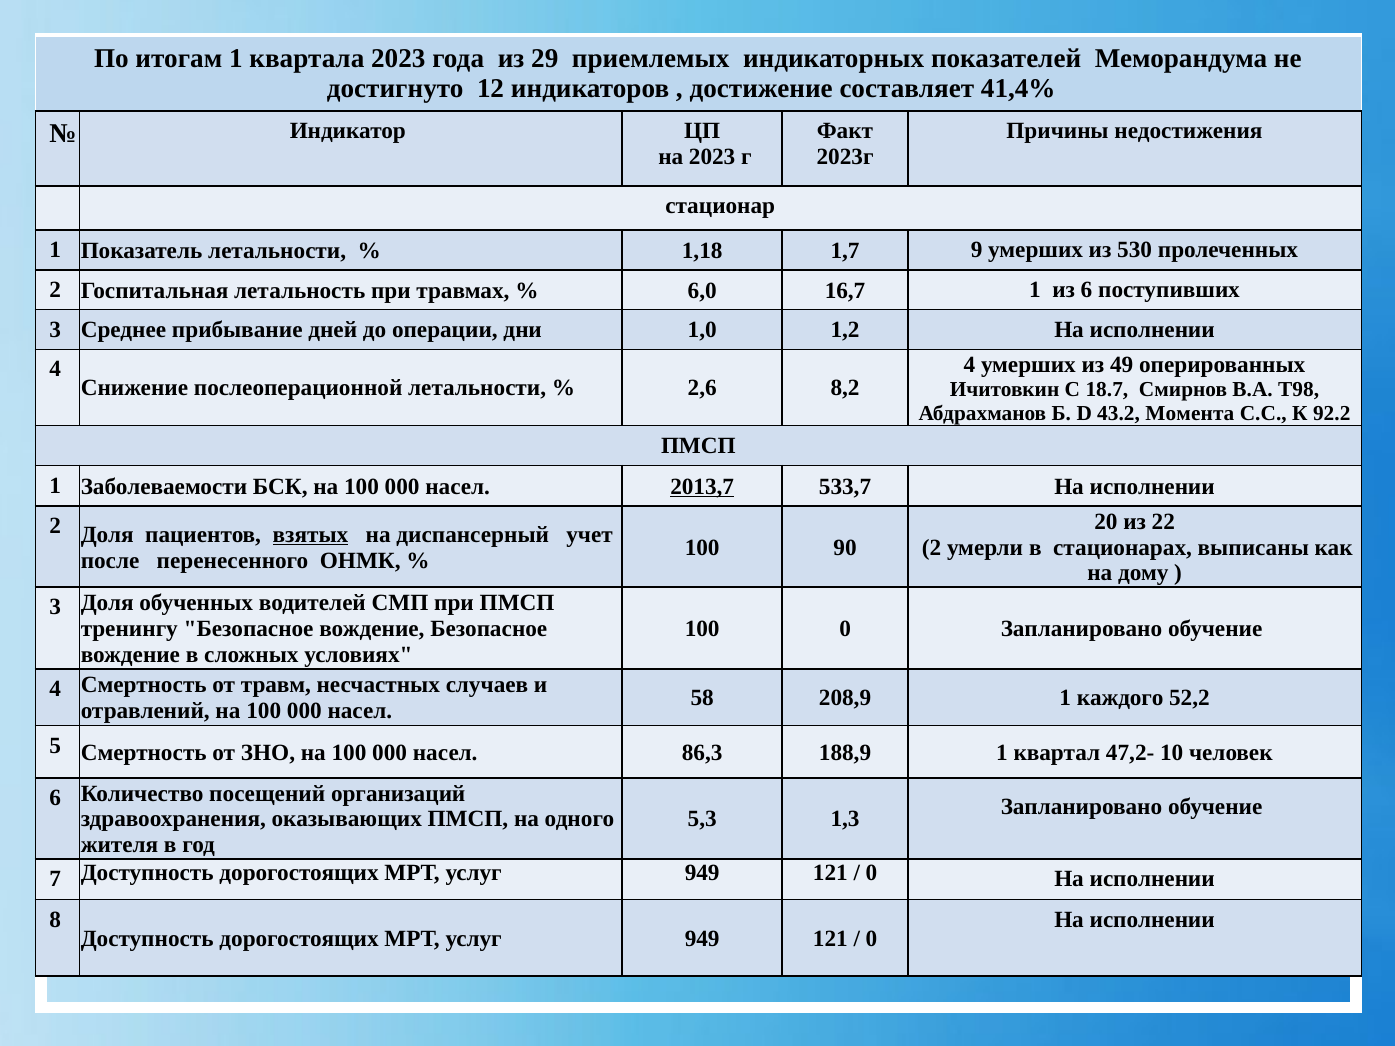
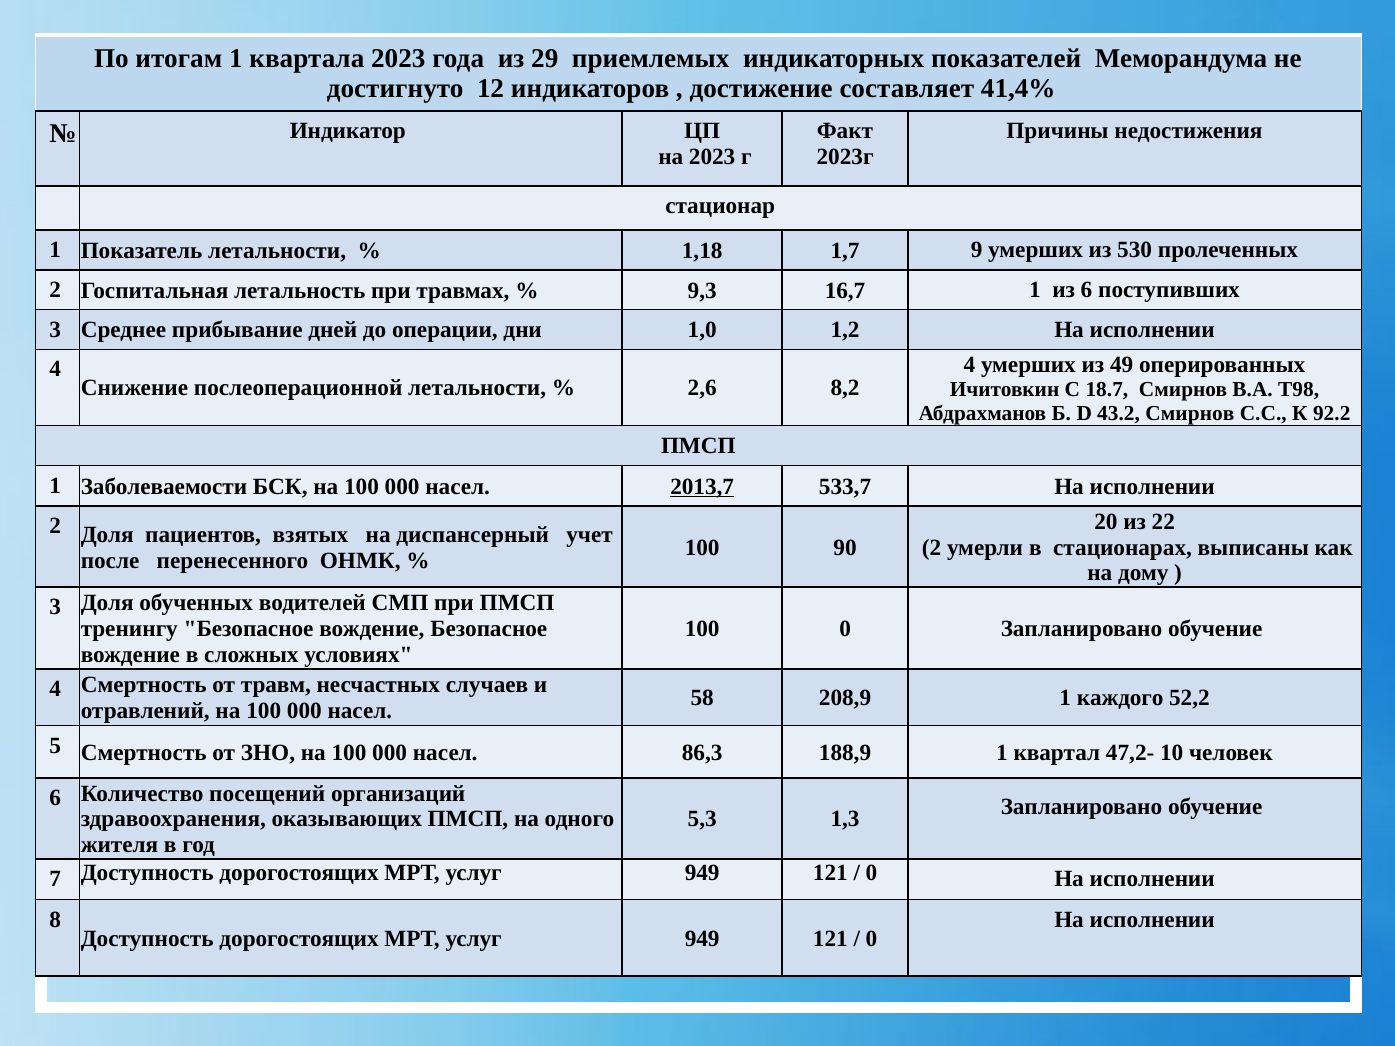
6,0: 6,0 -> 9,3 (702, 291)
43.2 Момента: Момента -> Смирнов (1190, 413)
взятых underline: present -> none (310, 535)
